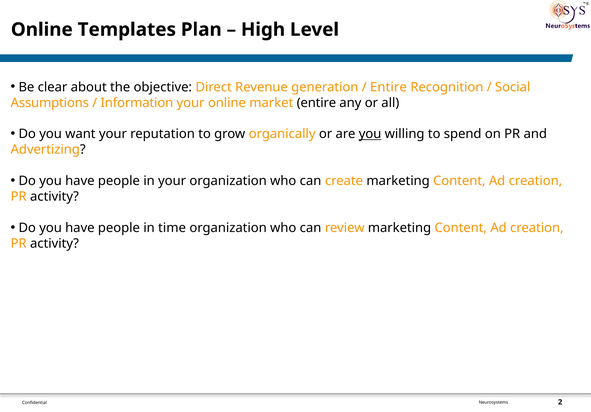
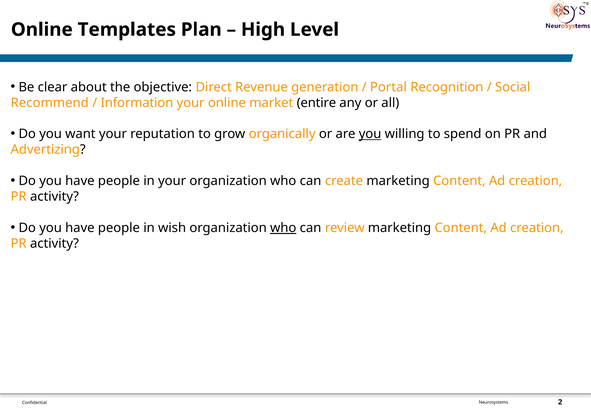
Entire: Entire -> Portal (388, 87)
Assumptions: Assumptions -> Recommend (50, 103)
time: time -> wish (172, 228)
who underline: none -> present (283, 228)
